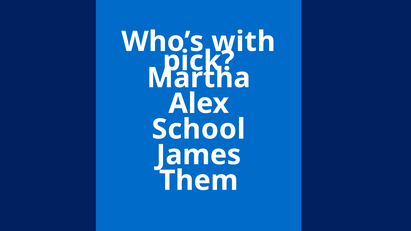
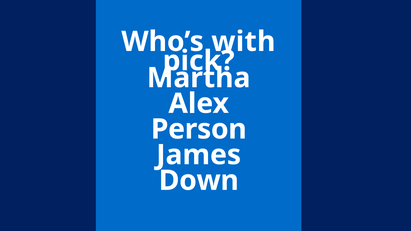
School: School -> Person (199, 129)
Them: Them -> Down (199, 181)
